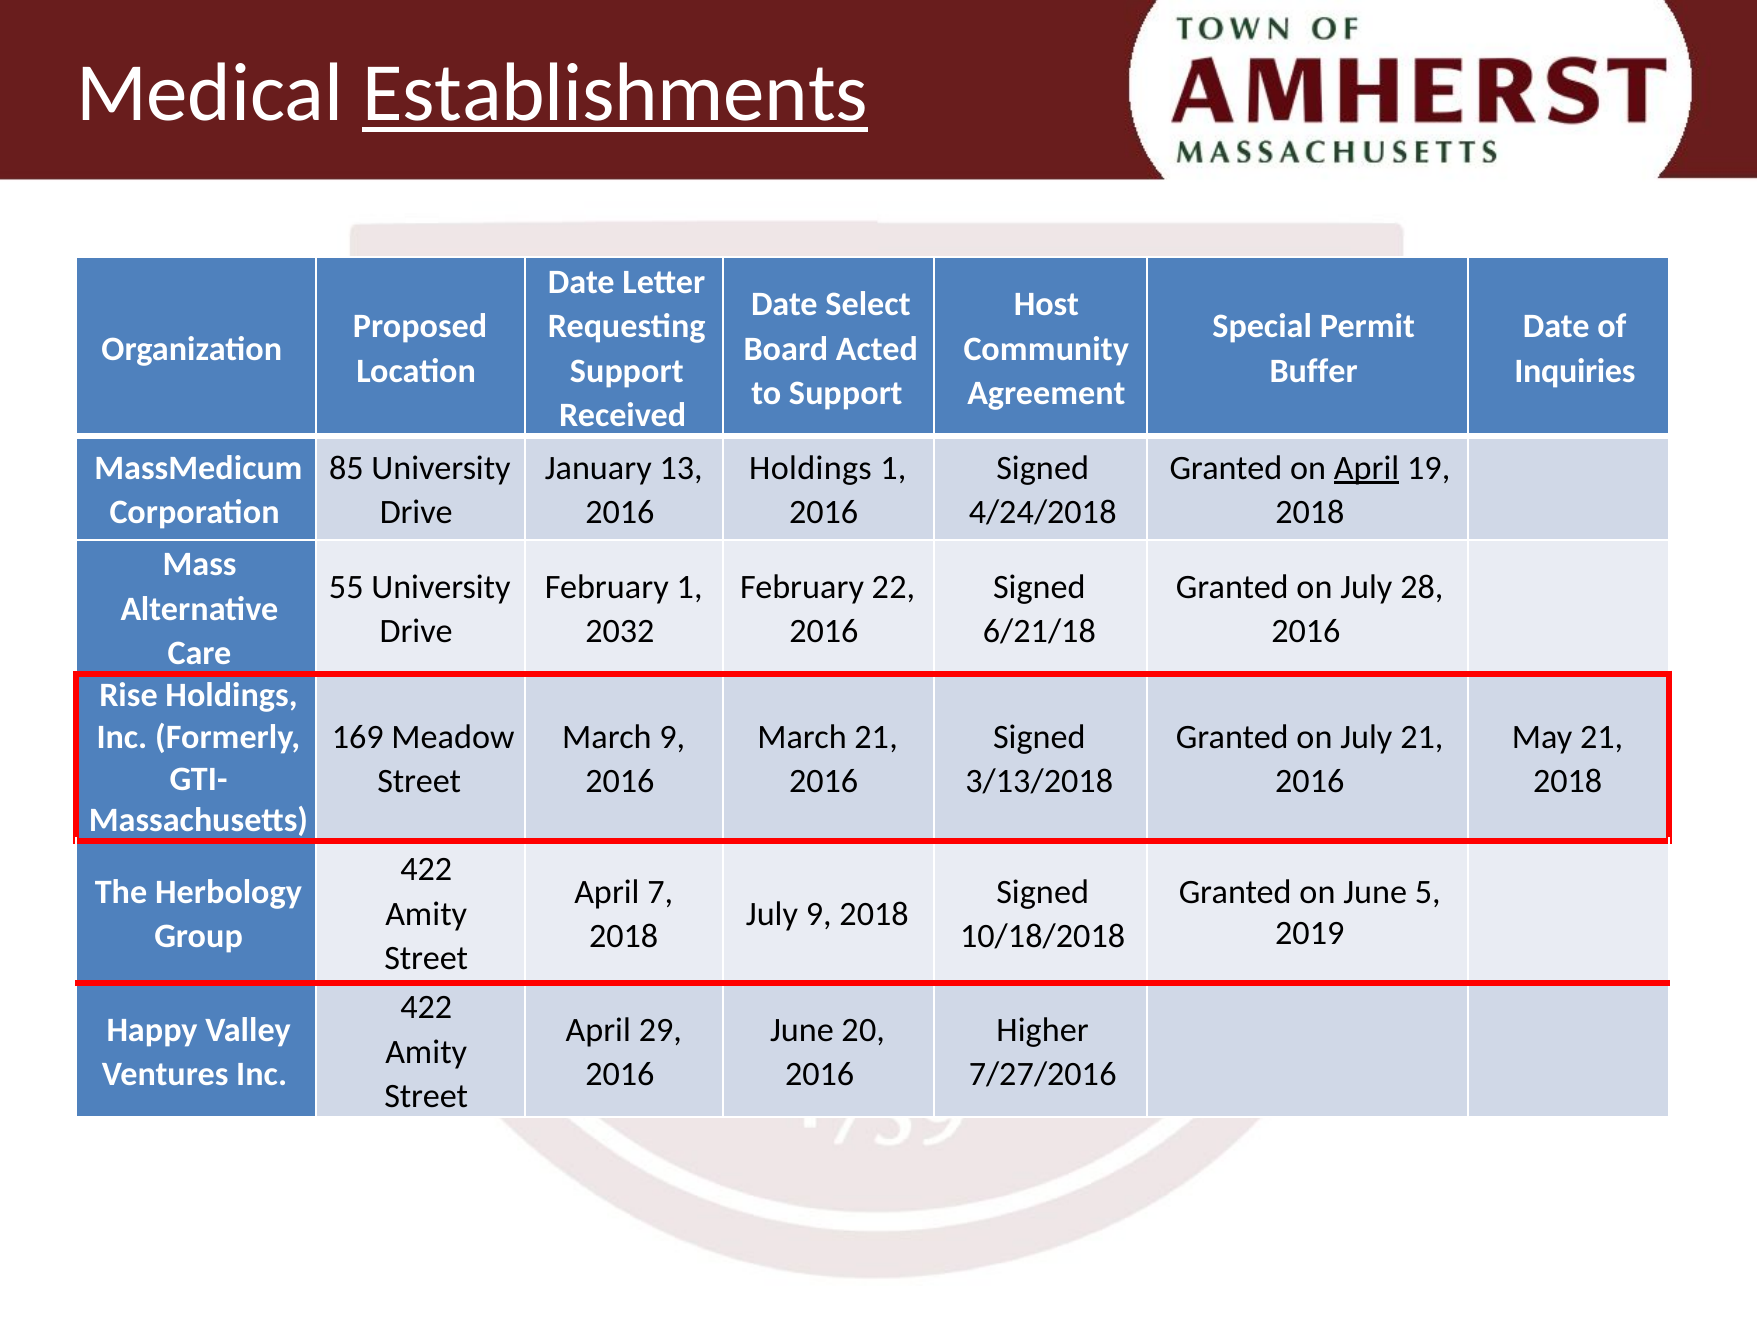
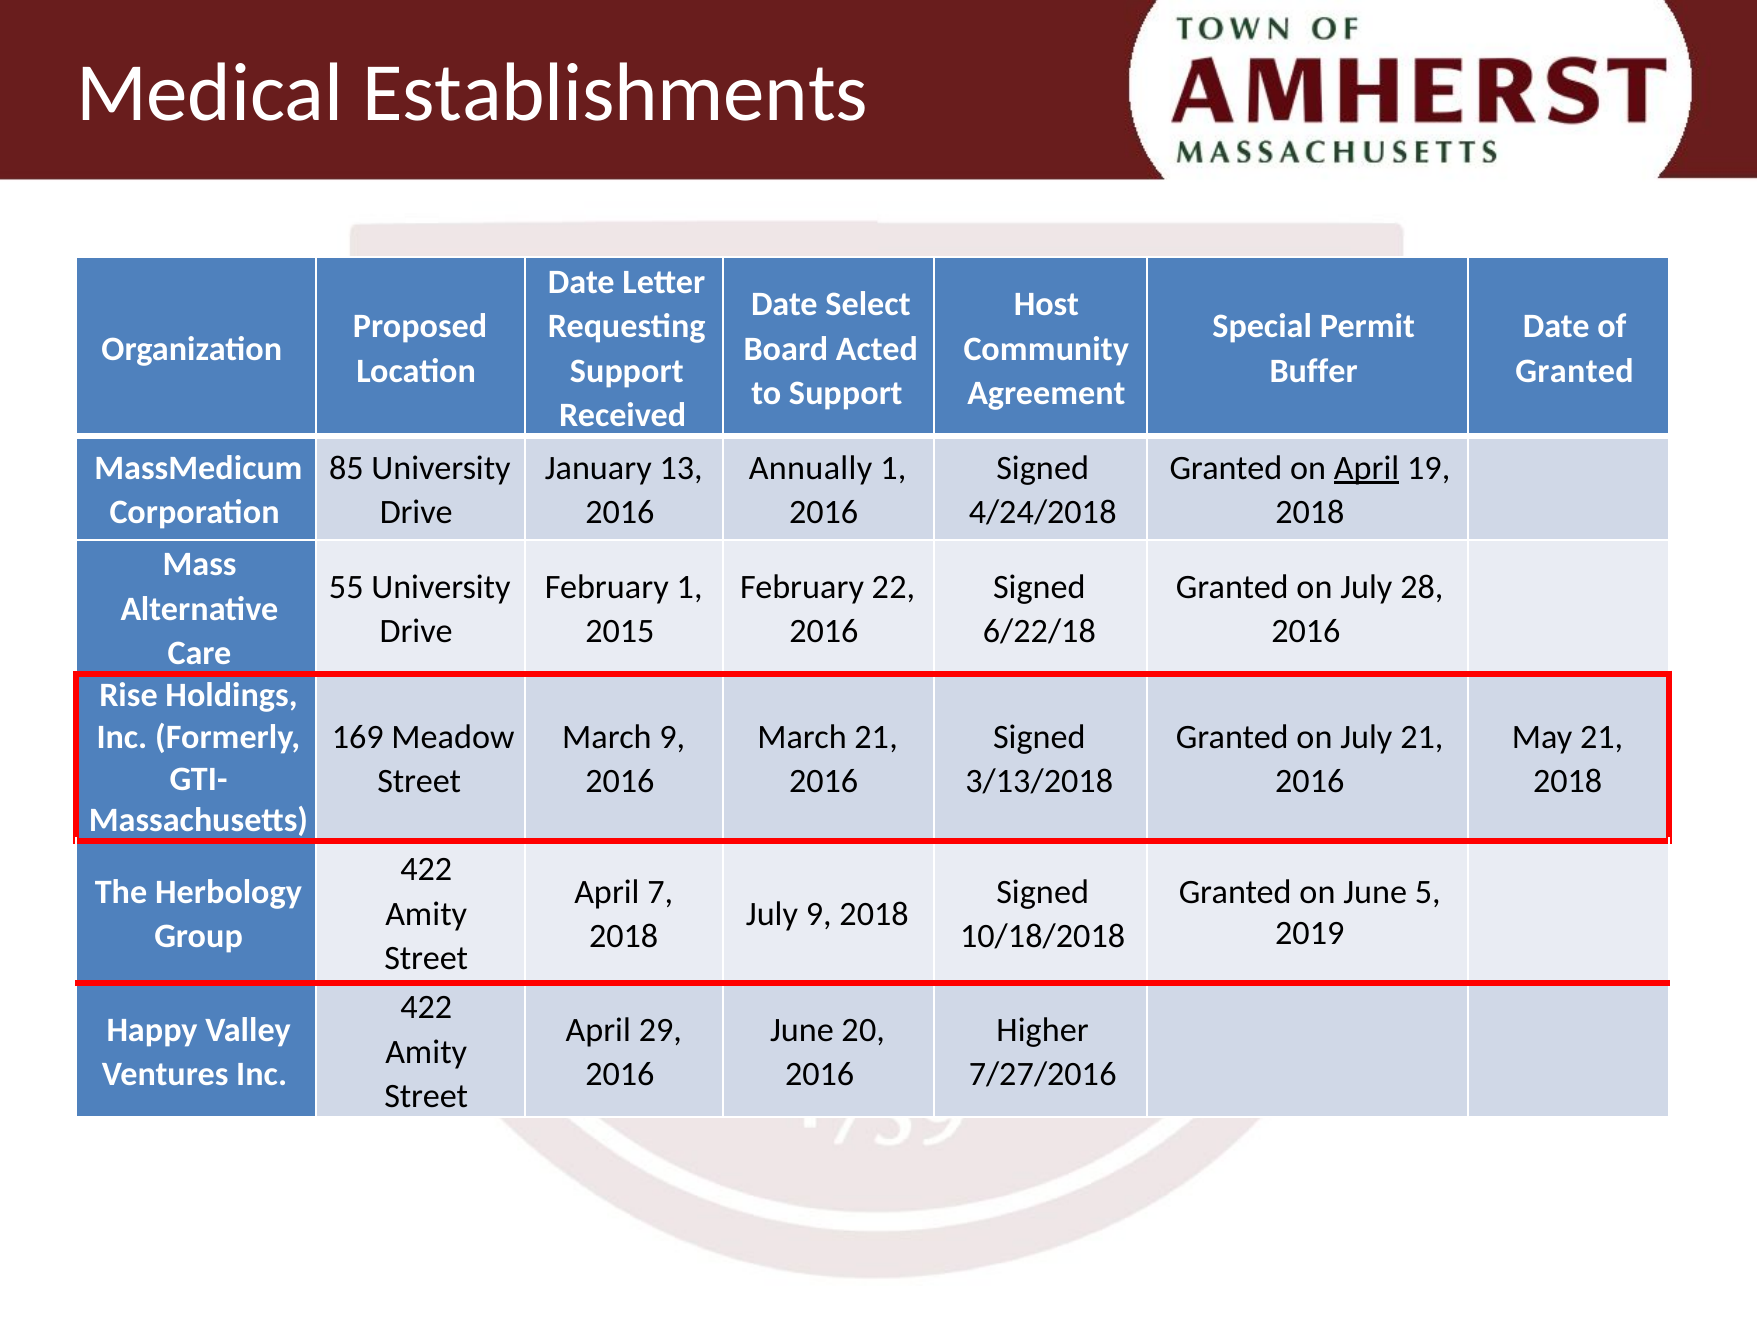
Establishments underline: present -> none (615, 94)
Inquiries: Inquiries -> Granted (1575, 371)
Holdings: Holdings -> Annually (811, 468)
2032: 2032 -> 2015 (620, 632)
6/21/18: 6/21/18 -> 6/22/18 (1039, 632)
